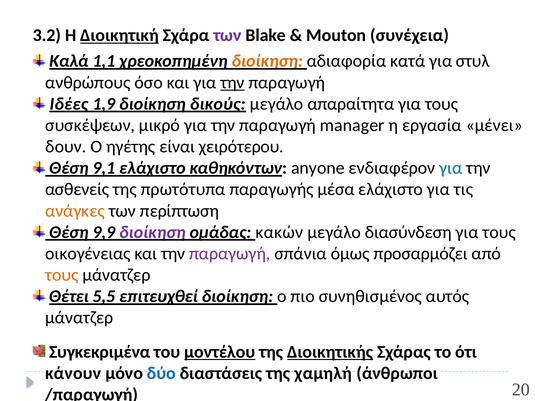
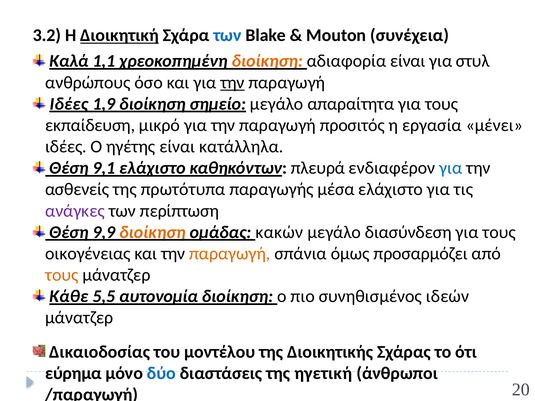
των colour: purple -> blue (227, 35)
αδιαφορία κατά: κατά -> είναι (408, 61)
δικούς: δικούς -> σημείο (218, 104)
συσκέψεων: συσκέψεων -> εκπαίδευση (90, 125)
manager: manager -> προσιτός (352, 125)
δουν: δουν -> ιδέες (66, 147)
χειρότερου: χειρότερου -> κατάλληλα (241, 147)
anyone: anyone -> πλευρά (318, 168)
ανάγκες colour: orange -> purple (75, 211)
διοίκηση colour: purple -> orange (152, 232)
παραγωγή colour: purple -> orange (230, 254)
Θέτει: Θέτει -> Κάθε (69, 297)
επιτευχθεί: επιτευχθεί -> αυτονομία (159, 297)
αυτός: αυτός -> ιδεών (447, 297)
Συγκεκριμένα: Συγκεκριμένα -> Δικαιοδοσίας (100, 352)
μοντέλου underline: present -> none (220, 352)
Διοικητικής underline: present -> none (330, 352)
κάνουν: κάνουν -> εύρημα (73, 374)
χαμηλή: χαμηλή -> ηγετική (323, 374)
